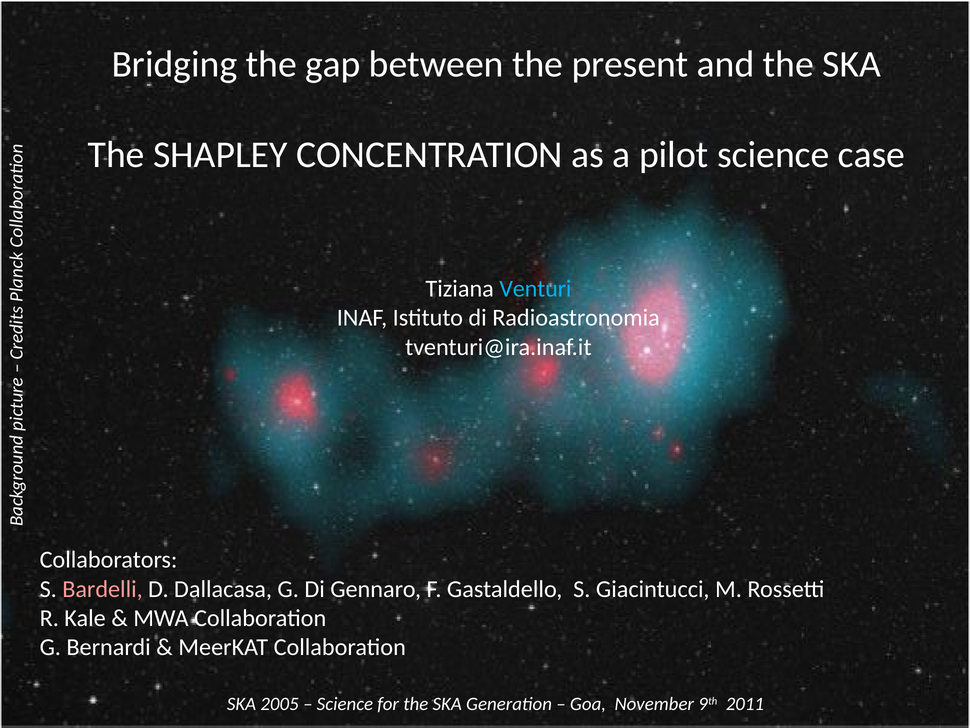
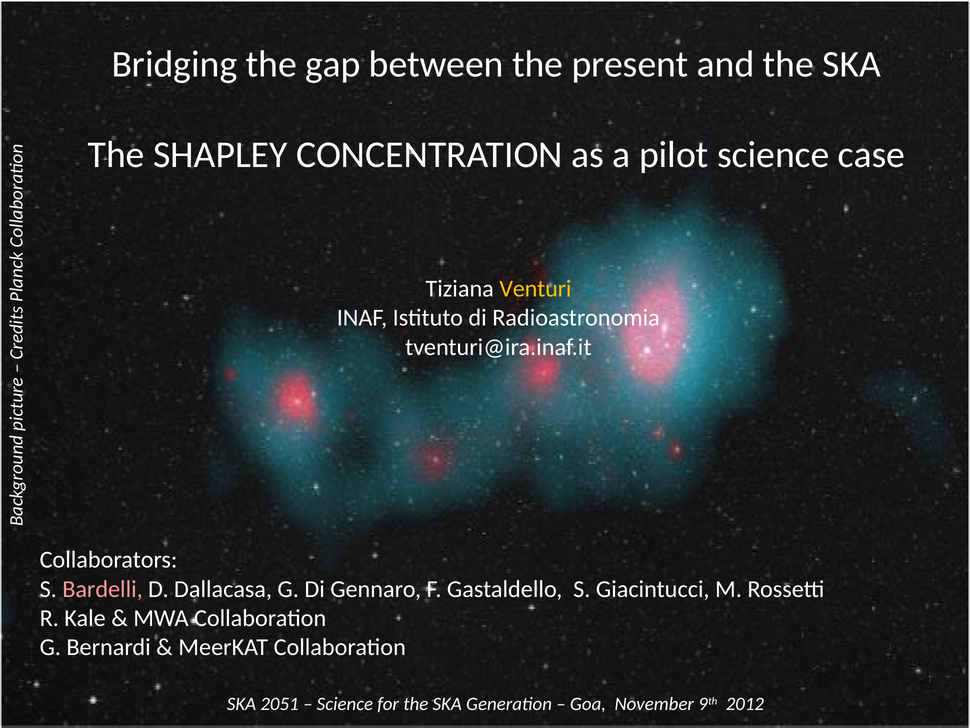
Venturi colour: light blue -> yellow (535, 289)
2005: 2005 -> 2051 (280, 704)
2011: 2011 -> 2012 (745, 704)
